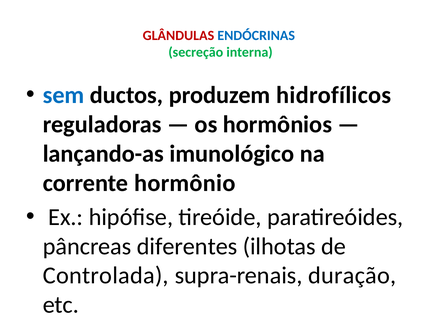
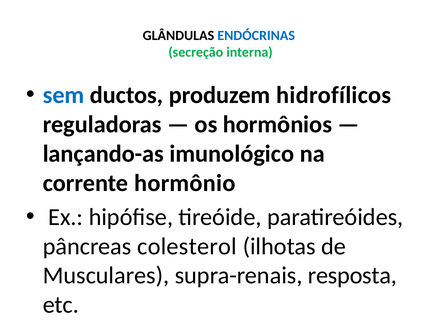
GLÂNDULAS colour: red -> black (178, 35)
diferentes: diferentes -> colesterol (187, 246)
Controlada: Controlada -> Musculares (106, 275)
duração: duração -> resposta (352, 275)
